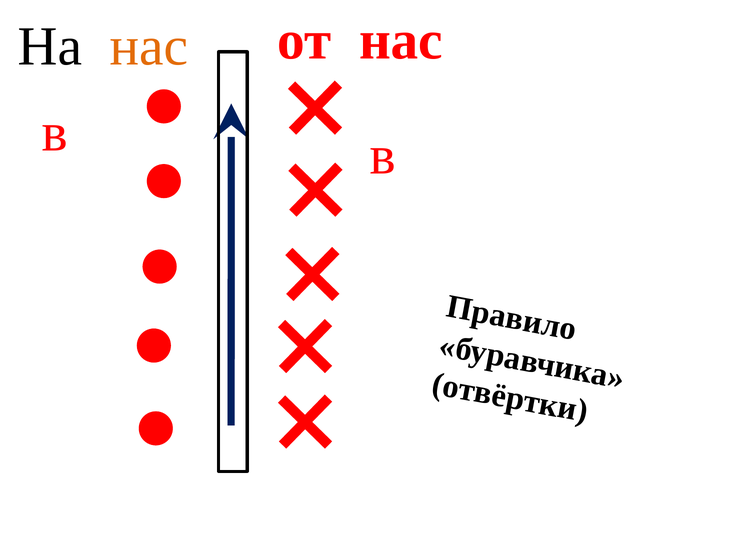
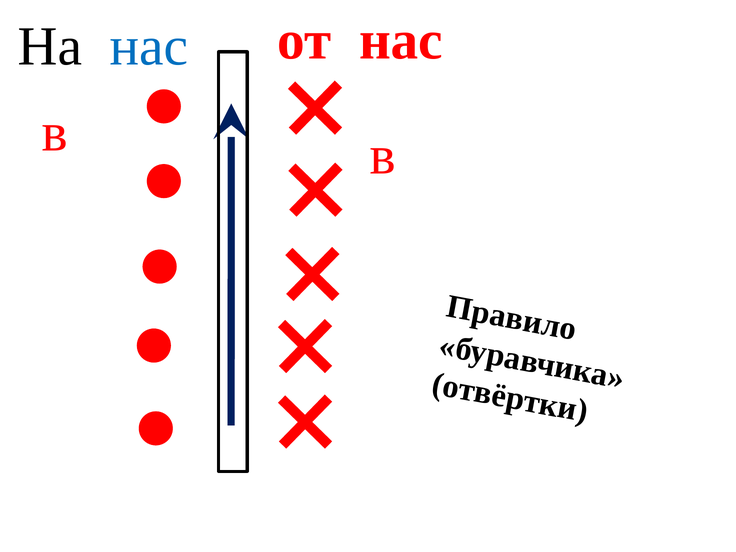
нас colour: orange -> blue (149, 47)
